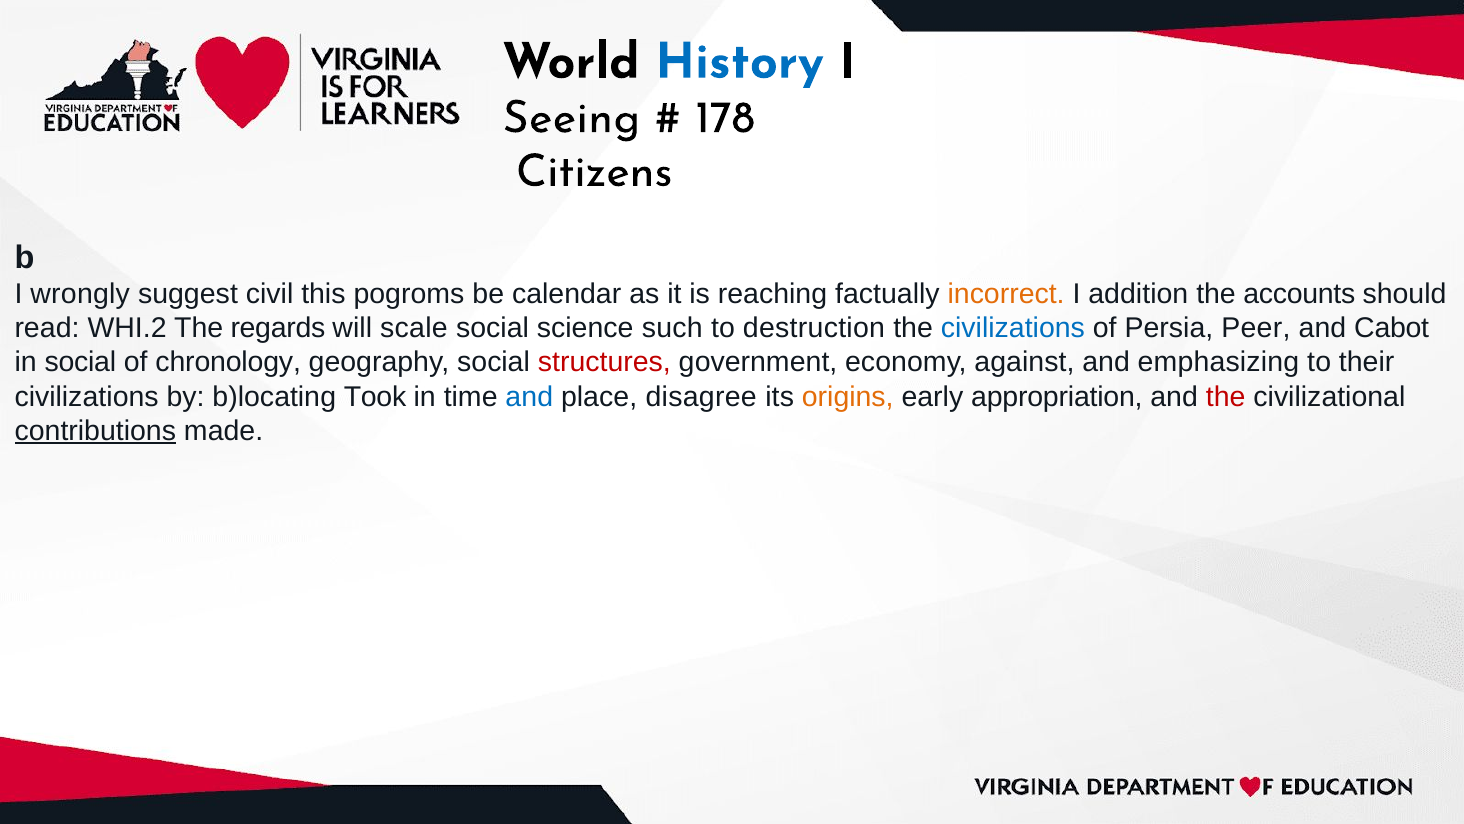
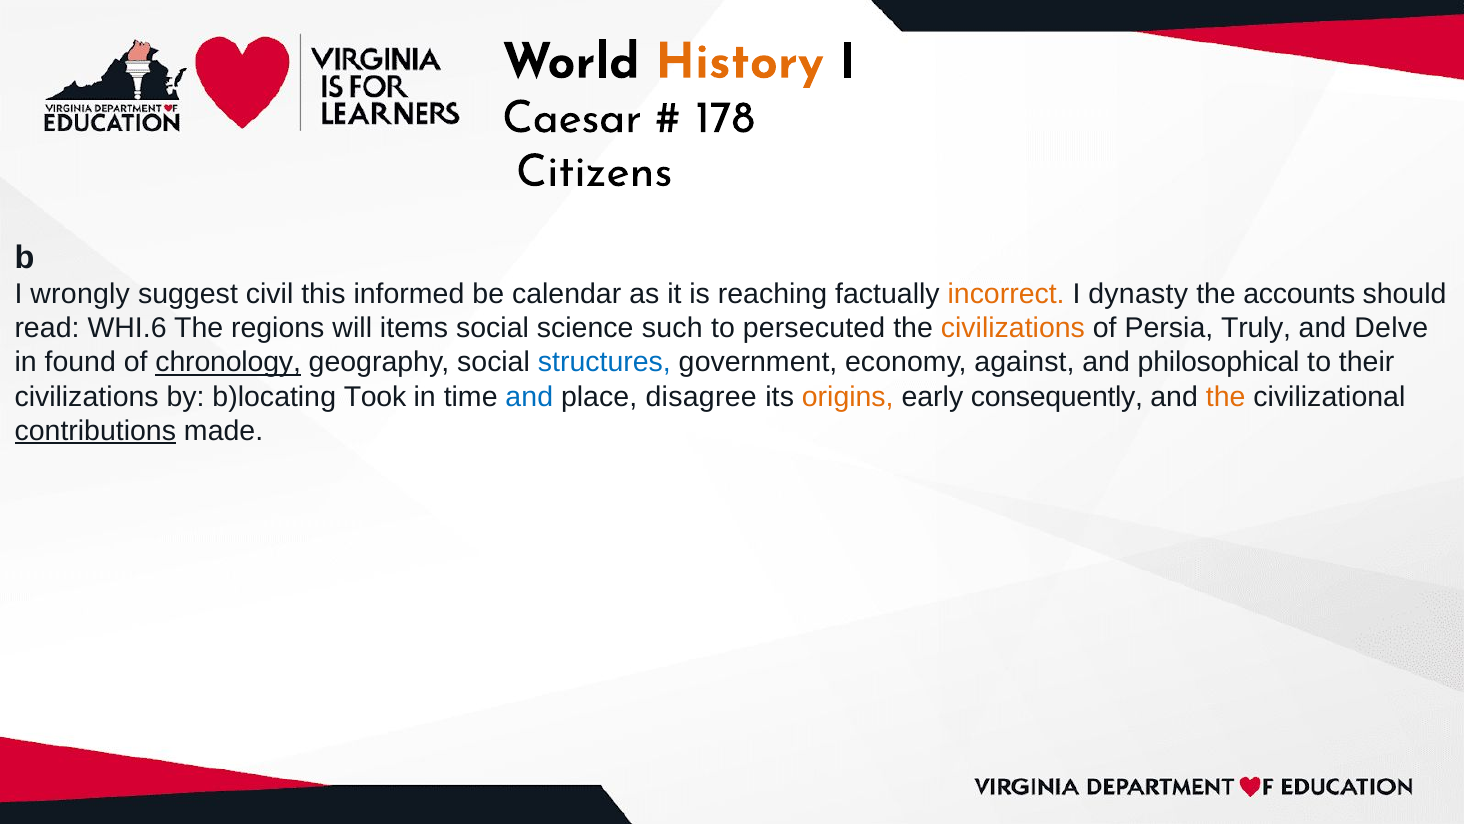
History colour: blue -> orange (740, 62)
Seeing: Seeing -> Caesar (572, 117)
pogroms: pogroms -> informed (409, 294)
addition: addition -> dynasty (1138, 294)
WHI.2: WHI.2 -> WHI.6 (127, 328)
regards: regards -> regions (278, 328)
scale: scale -> items (414, 328)
destruction: destruction -> persecuted (814, 328)
civilizations colour: blue -> orange (1013, 328)
Peer: Peer -> Truly (1256, 328)
Cabot: Cabot -> Delve (1391, 328)
in social: social -> found (80, 362)
chronology underline: none -> present (228, 362)
structures colour: red -> blue (604, 362)
emphasizing: emphasizing -> philosophical (1219, 362)
appropriation: appropriation -> consequently (1057, 397)
the colour: red -> orange (1226, 397)
